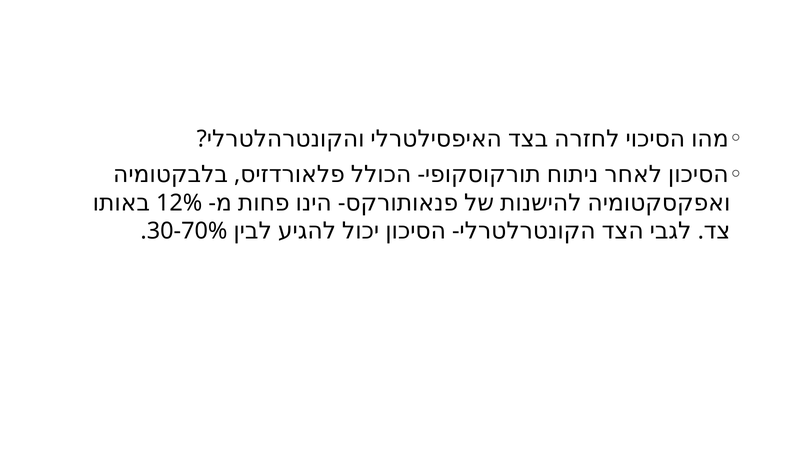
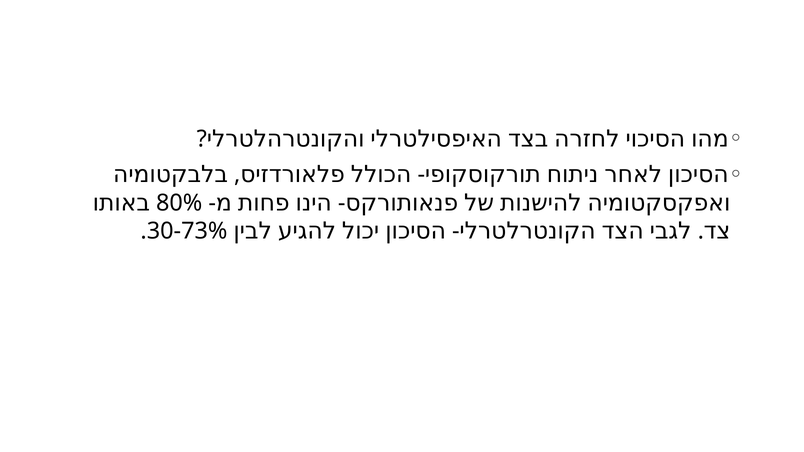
12%: 12% -> 80% (179, 203)
30-70%: 30-70% -> 30-73% (187, 231)
